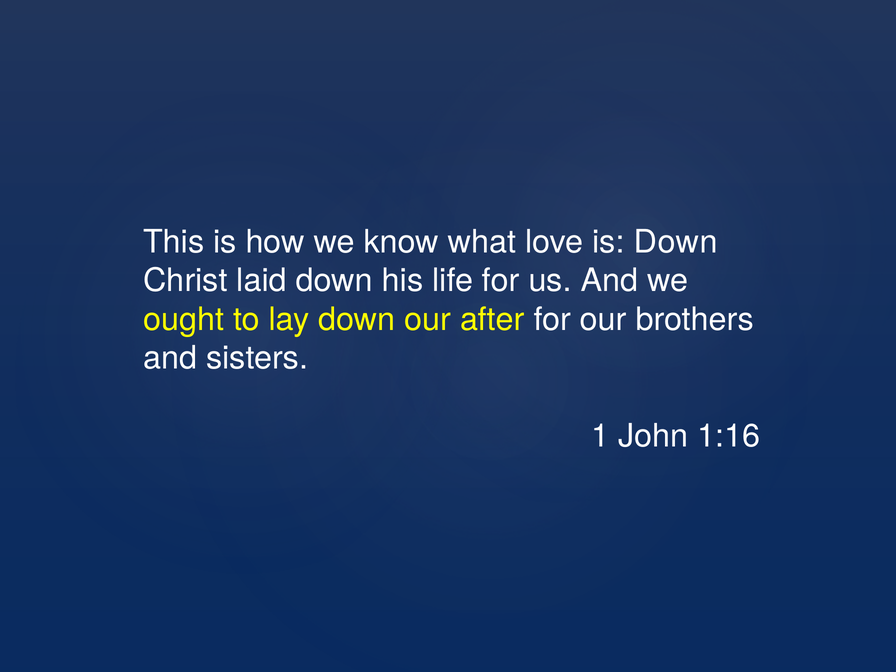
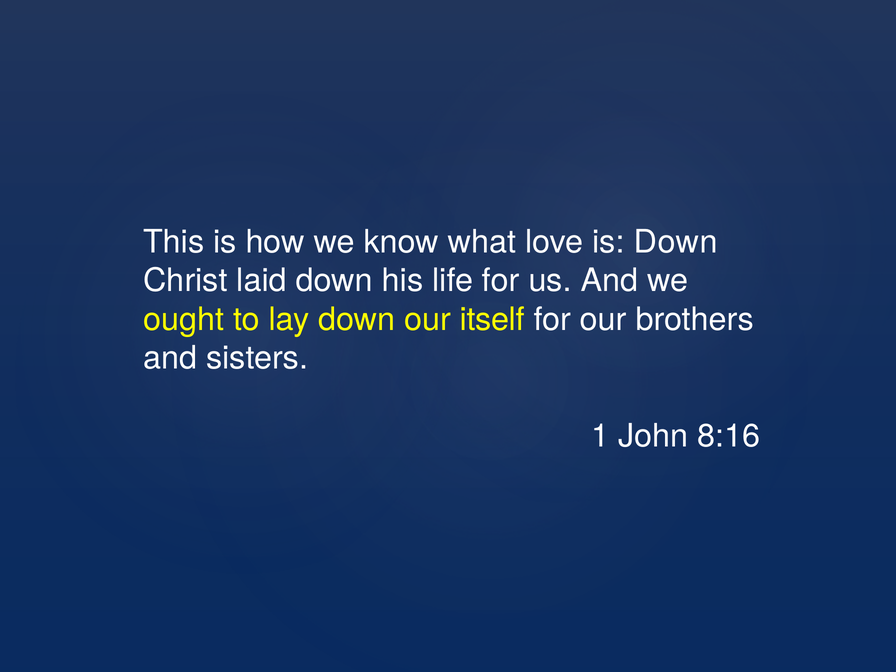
after: after -> itself (492, 319)
1:16: 1:16 -> 8:16 (729, 436)
